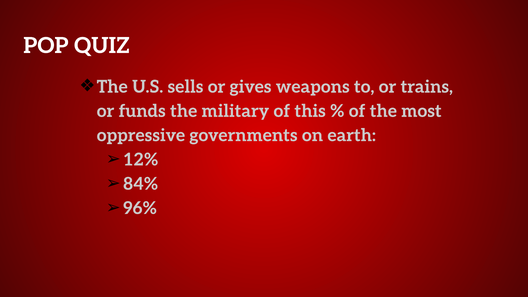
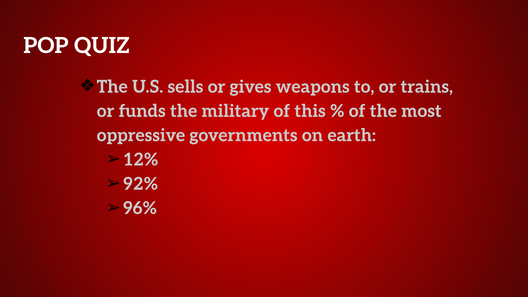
84%: 84% -> 92% (141, 184)
